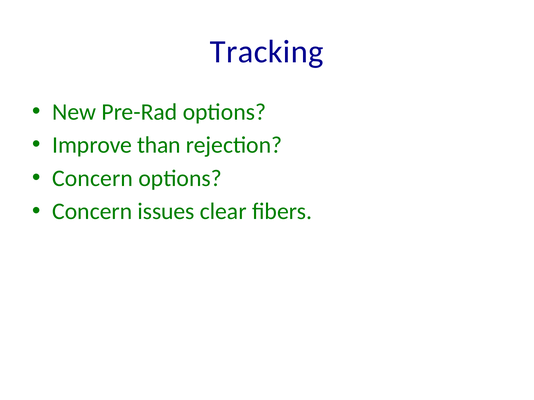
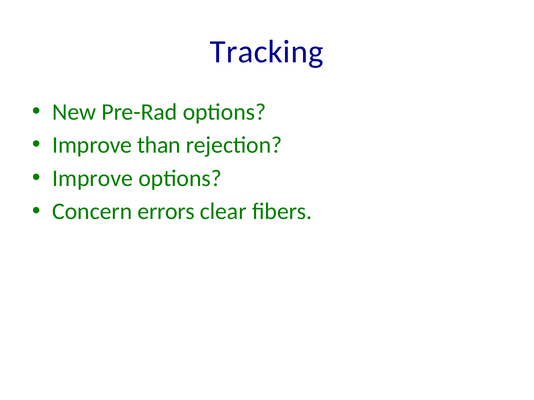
Concern: Concern -> Improve (93, 178)
issues: issues -> errors (166, 212)
